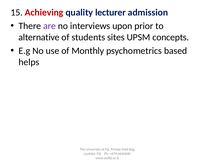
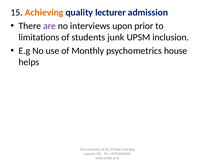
Achieving colour: red -> orange (44, 13)
alternative: alternative -> limitations (39, 37)
sites: sites -> junk (116, 37)
concepts: concepts -> inclusion (171, 37)
based: based -> house (176, 51)
